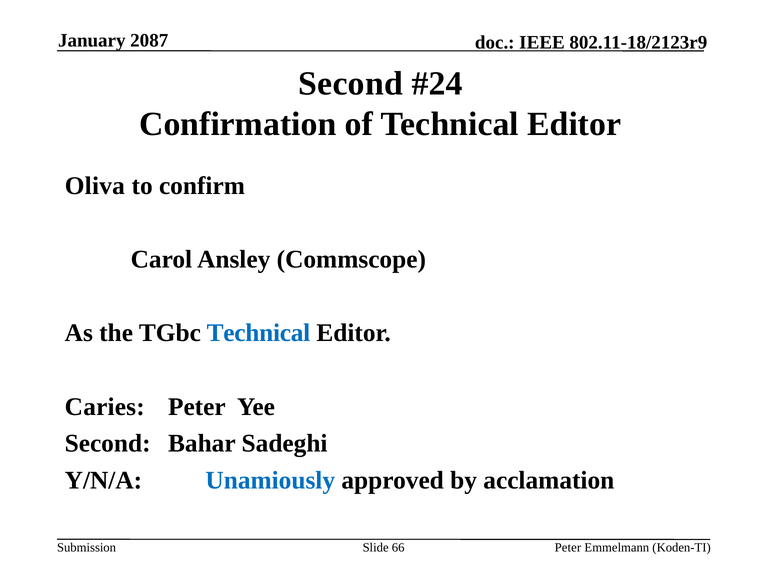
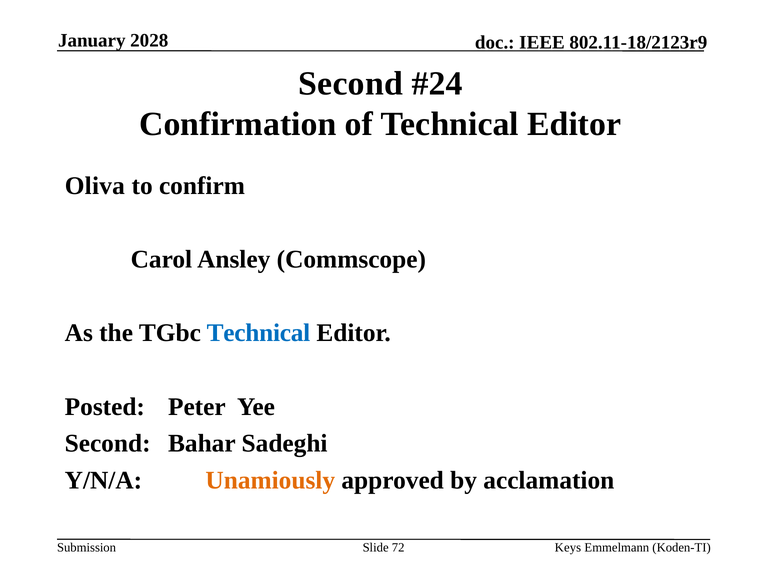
2087: 2087 -> 2028 (149, 40)
Caries: Caries -> Posted (105, 406)
Unamiously colour: blue -> orange (270, 480)
66: 66 -> 72 (398, 547)
Peter: Peter -> Keys (568, 547)
